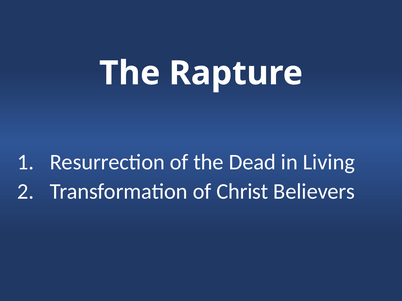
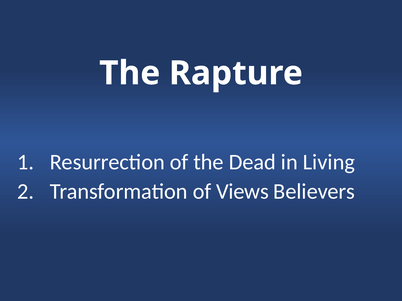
Christ: Christ -> Views (242, 192)
